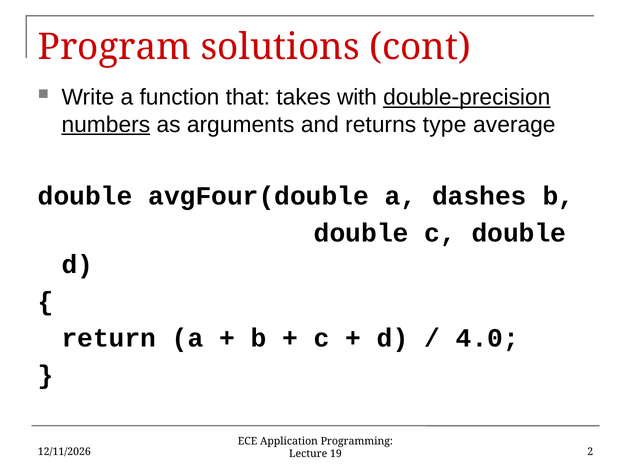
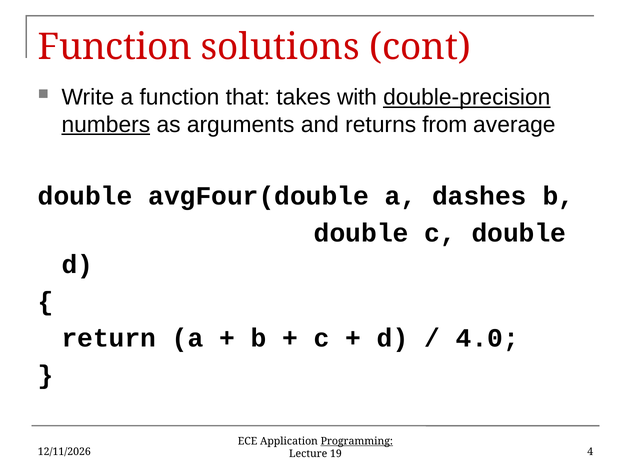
Program: Program -> Function (115, 47)
type: type -> from (445, 125)
Programming underline: none -> present (357, 441)
2: 2 -> 4 (590, 452)
